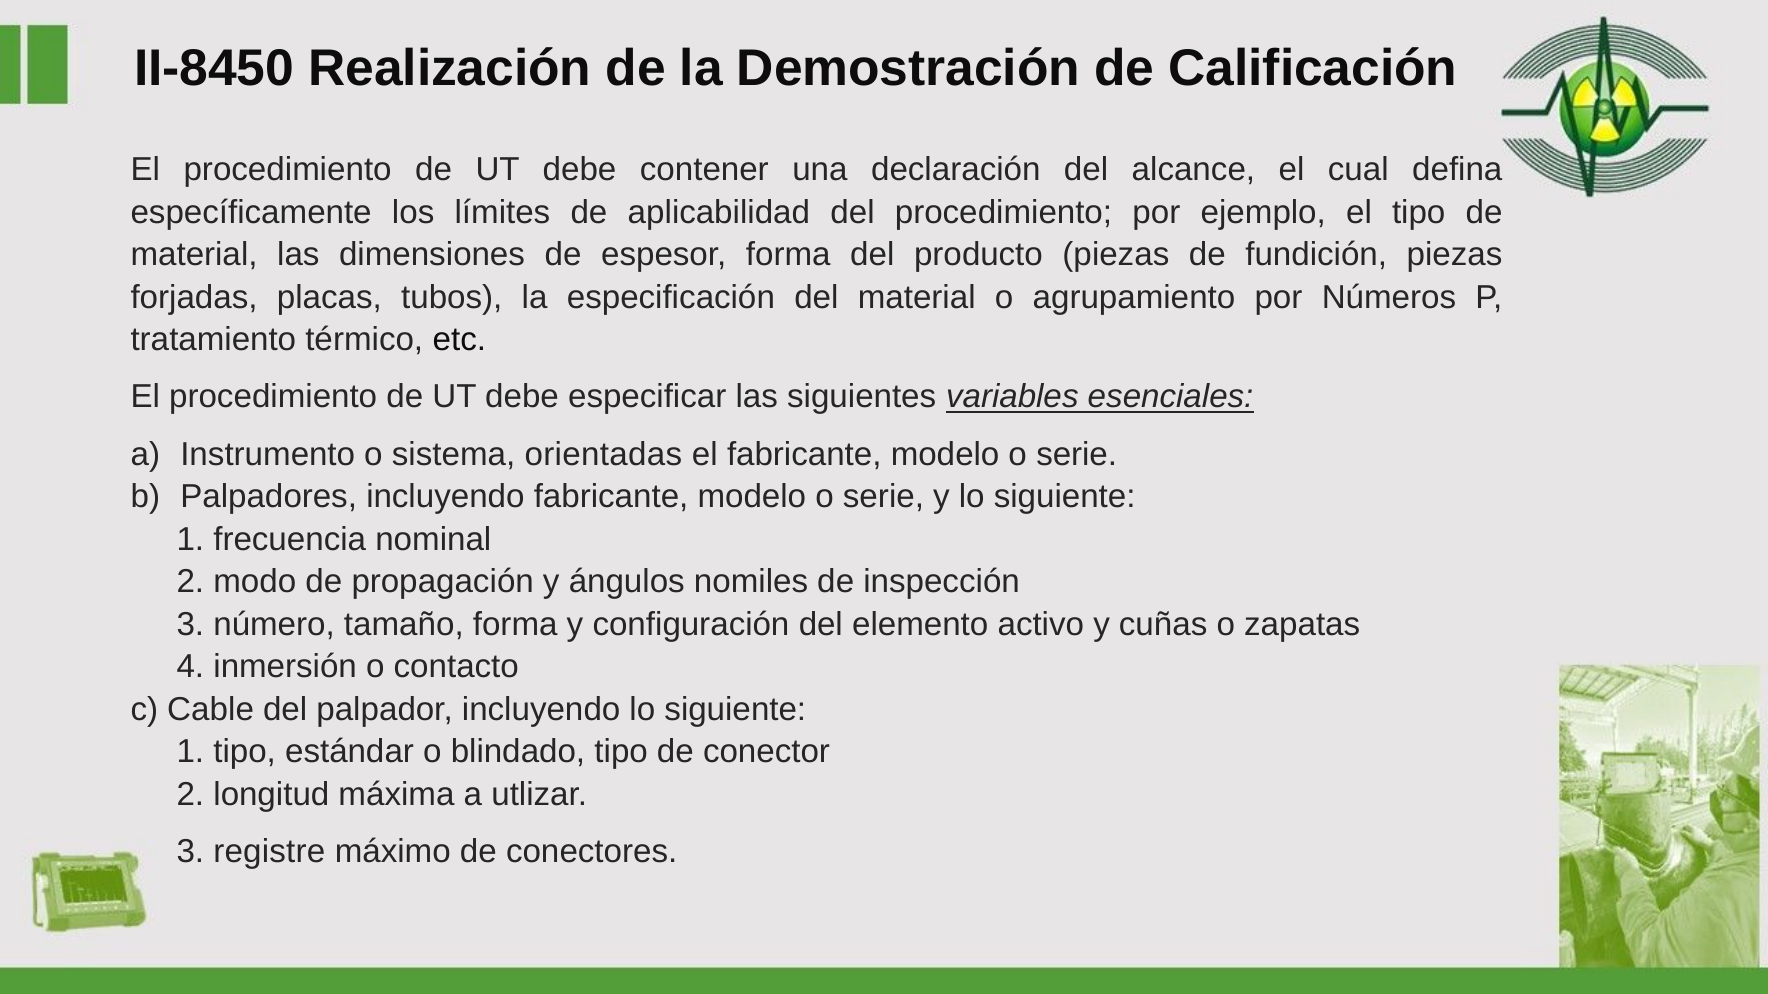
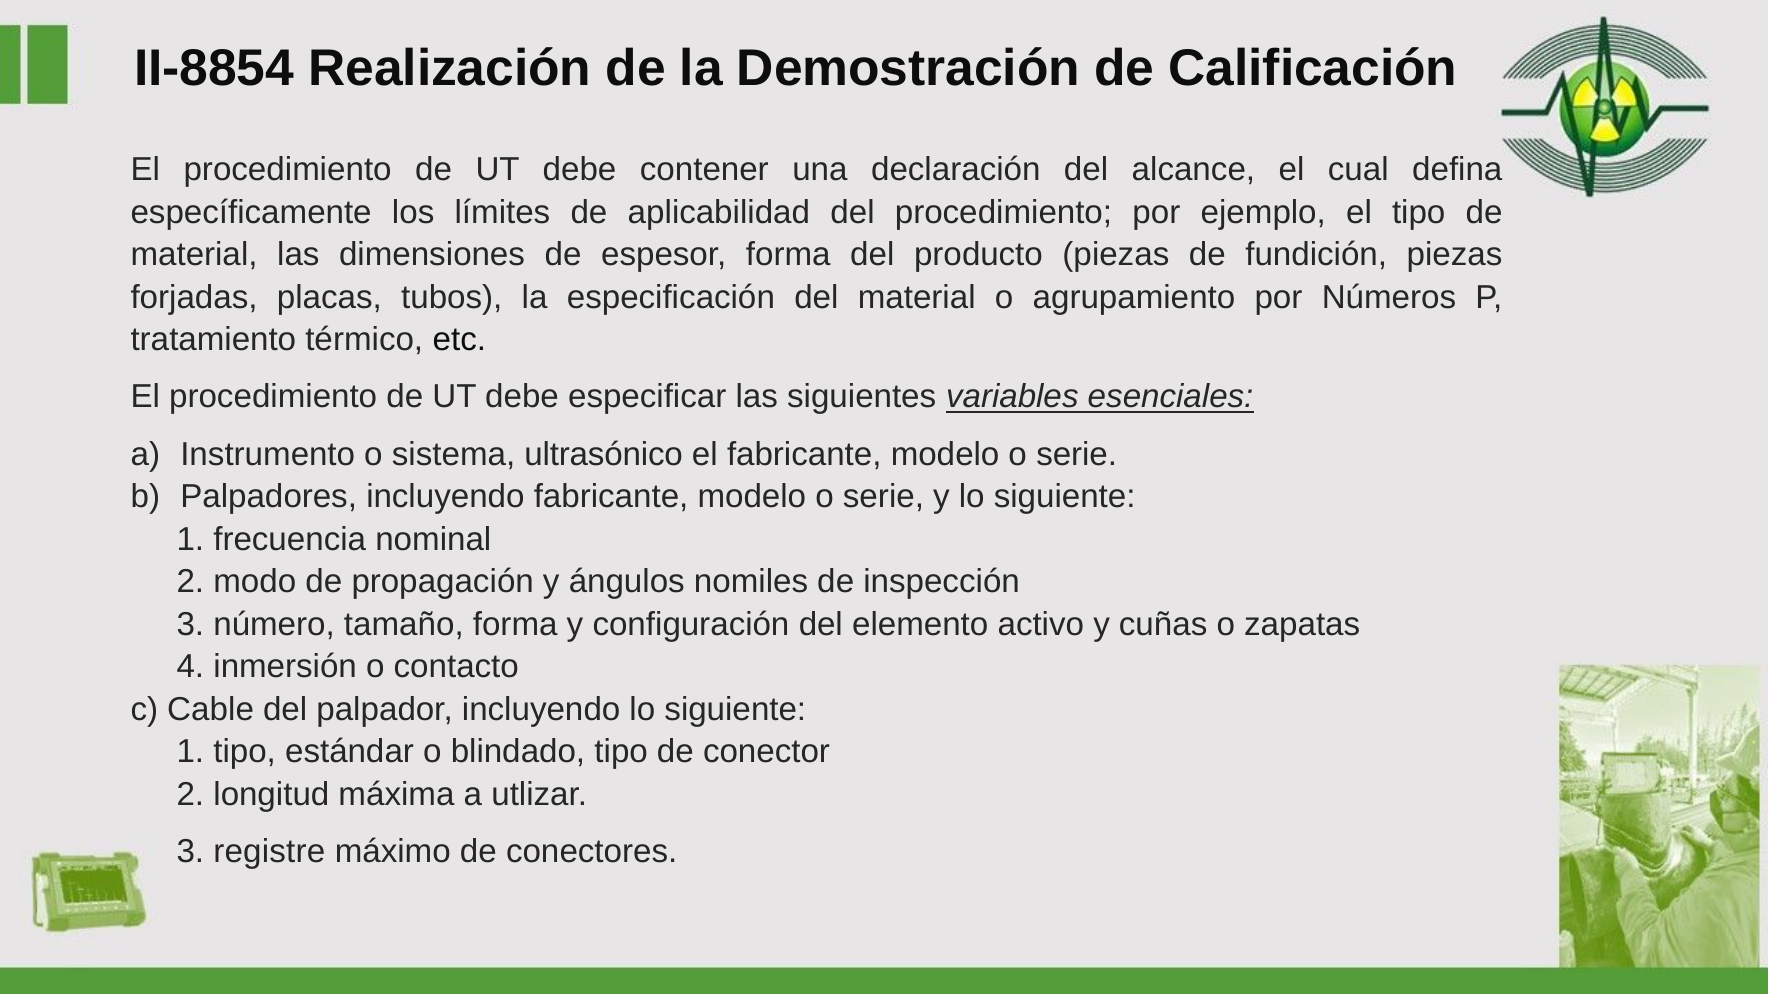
II-8450: II-8450 -> II-8854 (214, 69)
orientadas: orientadas -> ultrasónico (604, 454)
